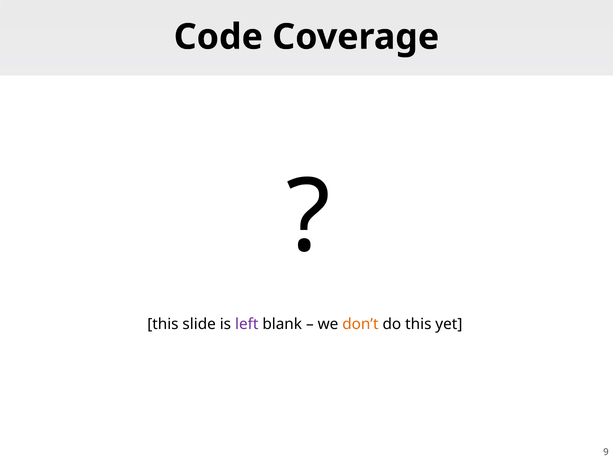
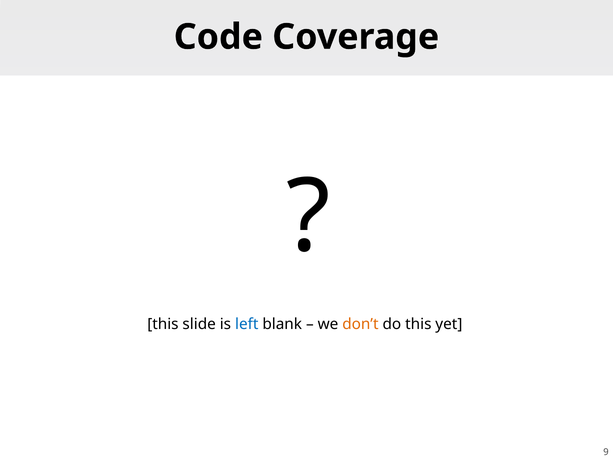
left colour: purple -> blue (247, 324)
